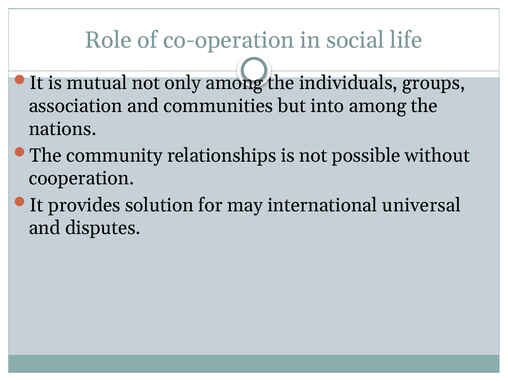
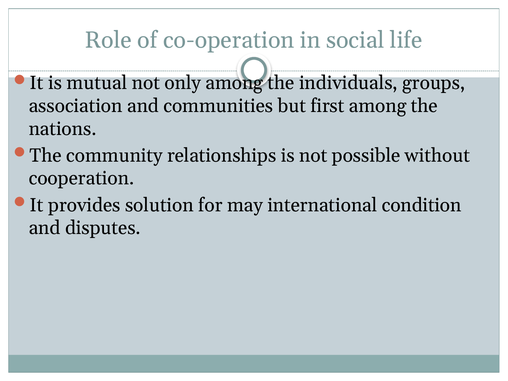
into: into -> first (327, 106)
universal: universal -> condition (422, 205)
